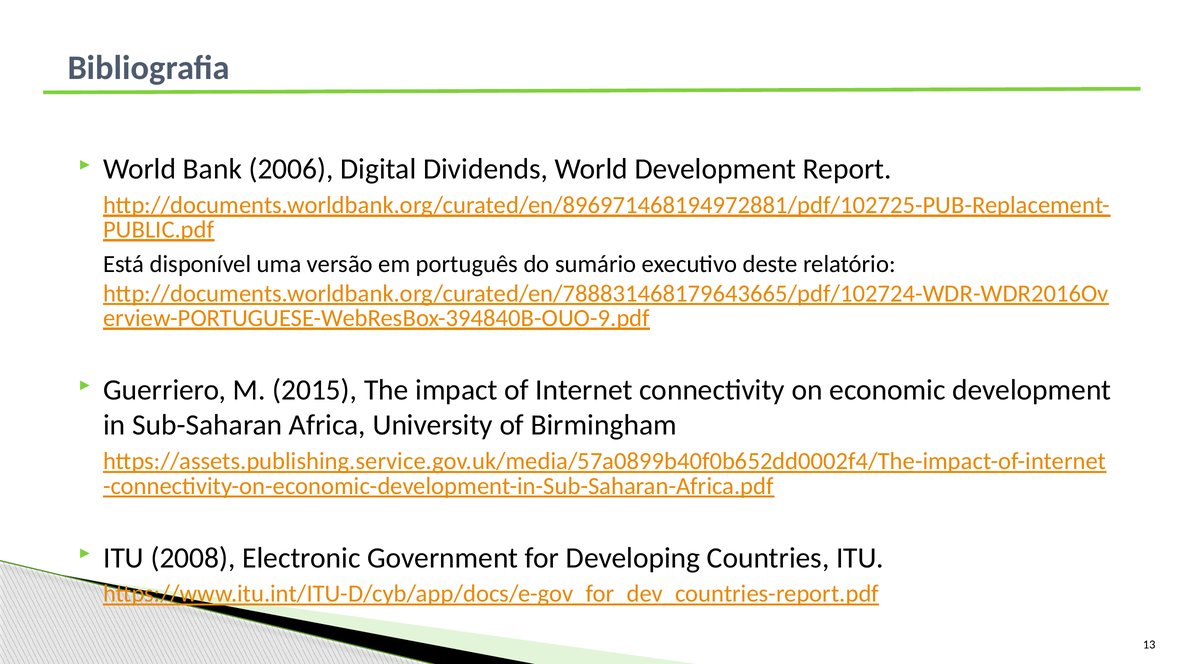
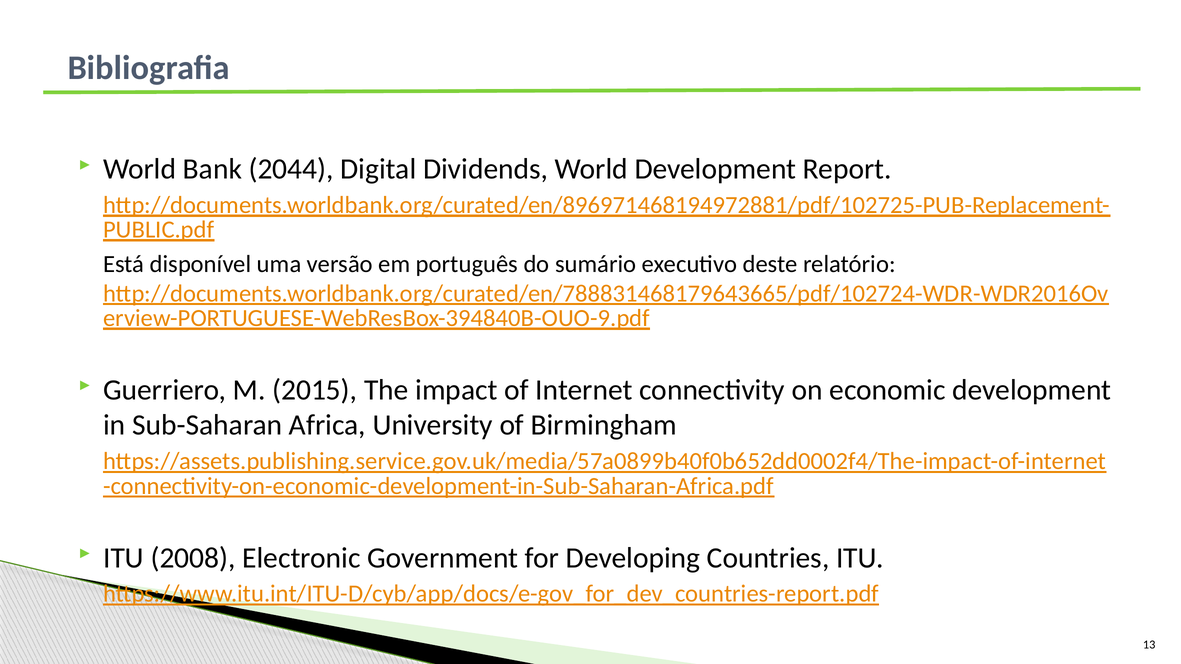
2006: 2006 -> 2044 (291, 169)
